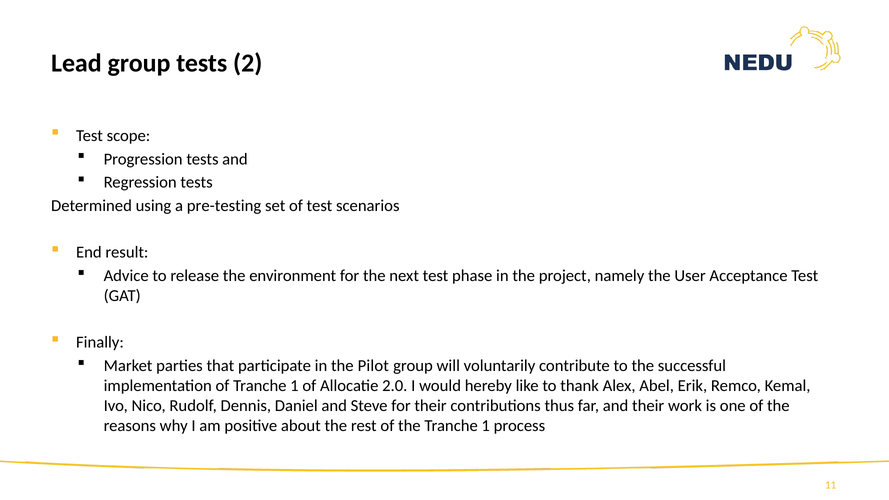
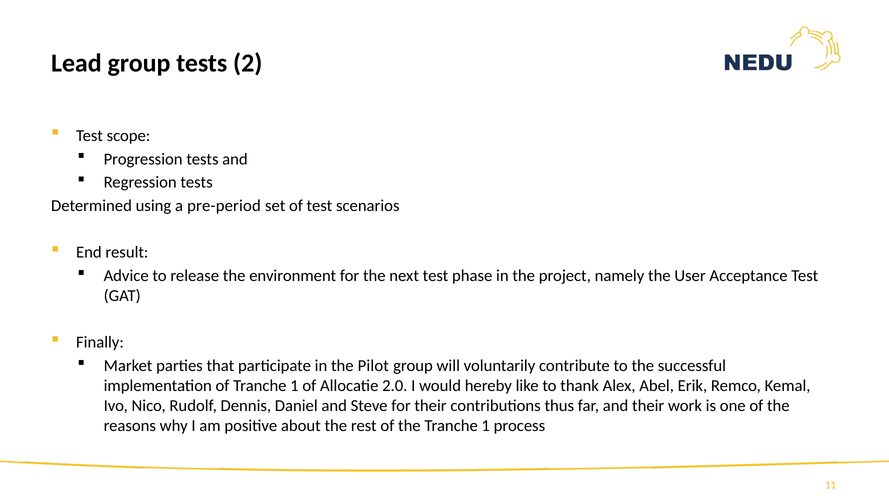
pre-testing: pre-testing -> pre-period (224, 206)
